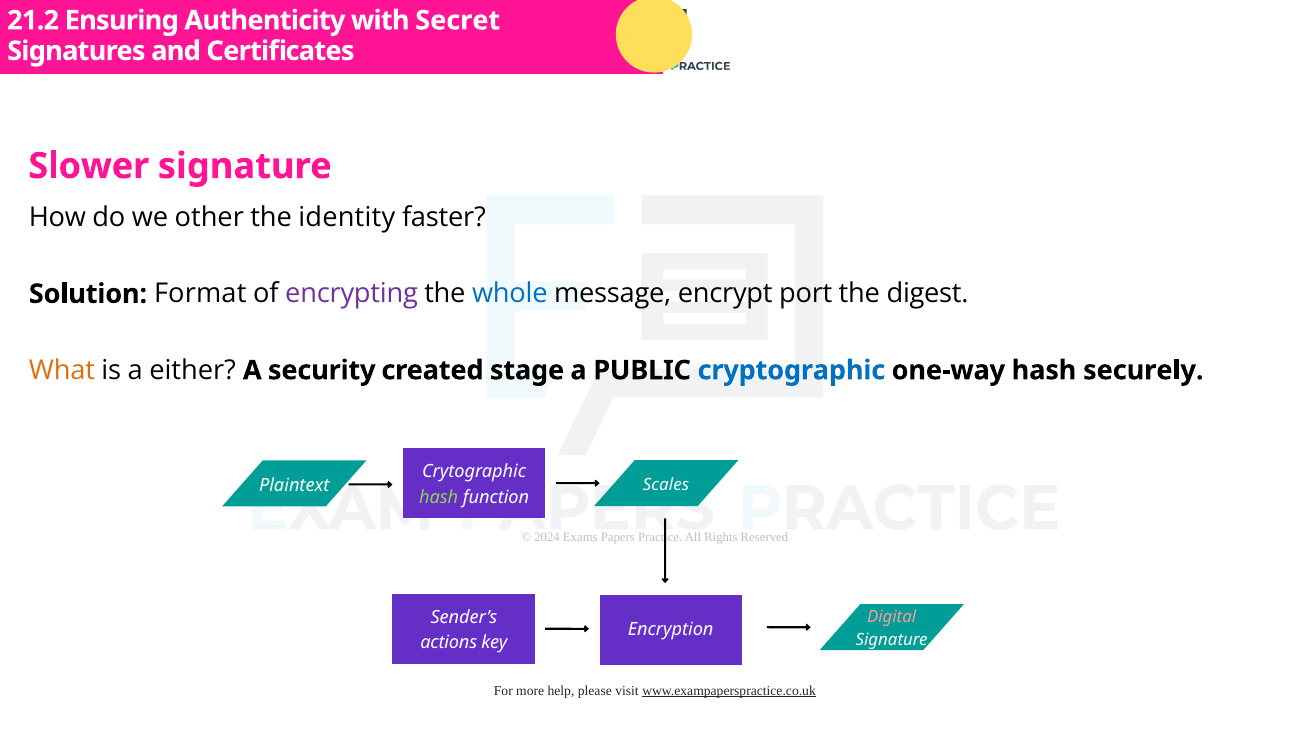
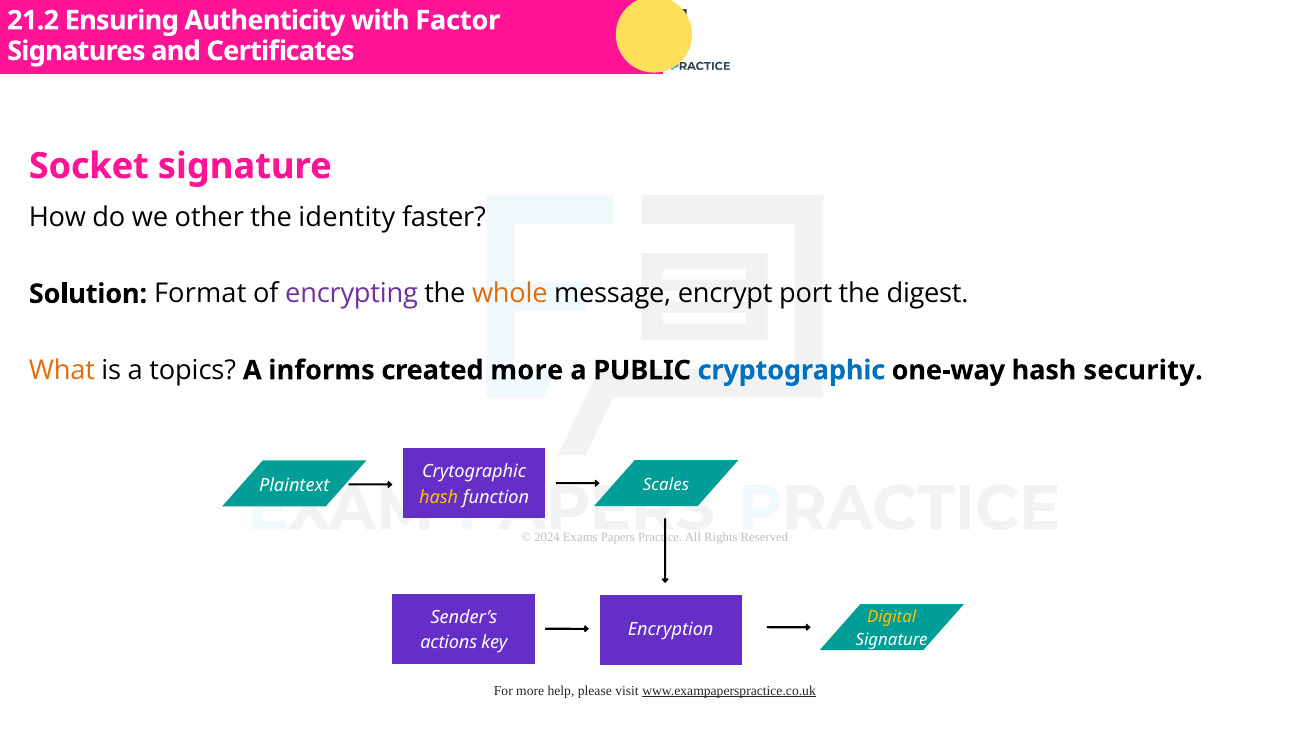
Secret: Secret -> Factor (458, 20)
Slower: Slower -> Socket (89, 166)
whole colour: blue -> orange (510, 294)
either: either -> topics (193, 370)
security: security -> informs (322, 370)
created stage: stage -> more (527, 370)
securely: securely -> security (1143, 370)
hash colour: light green -> yellow (439, 497)
Digital colour: pink -> yellow (892, 617)
